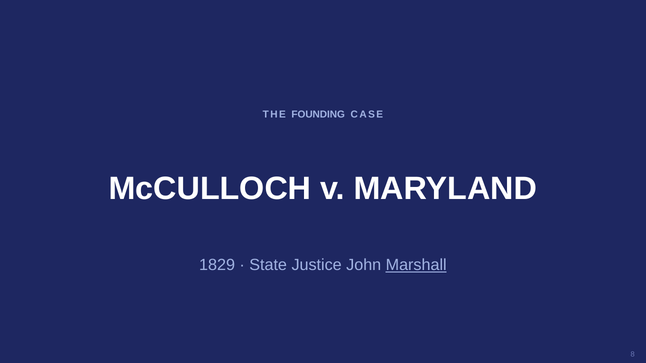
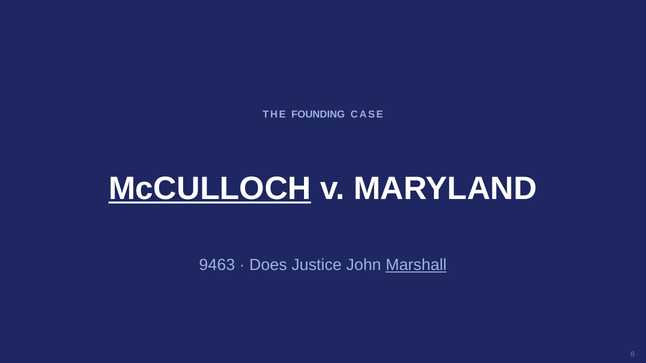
McCULLOCH underline: none -> present (210, 189)
1829: 1829 -> 9463 (217, 265)
State: State -> Does (268, 265)
